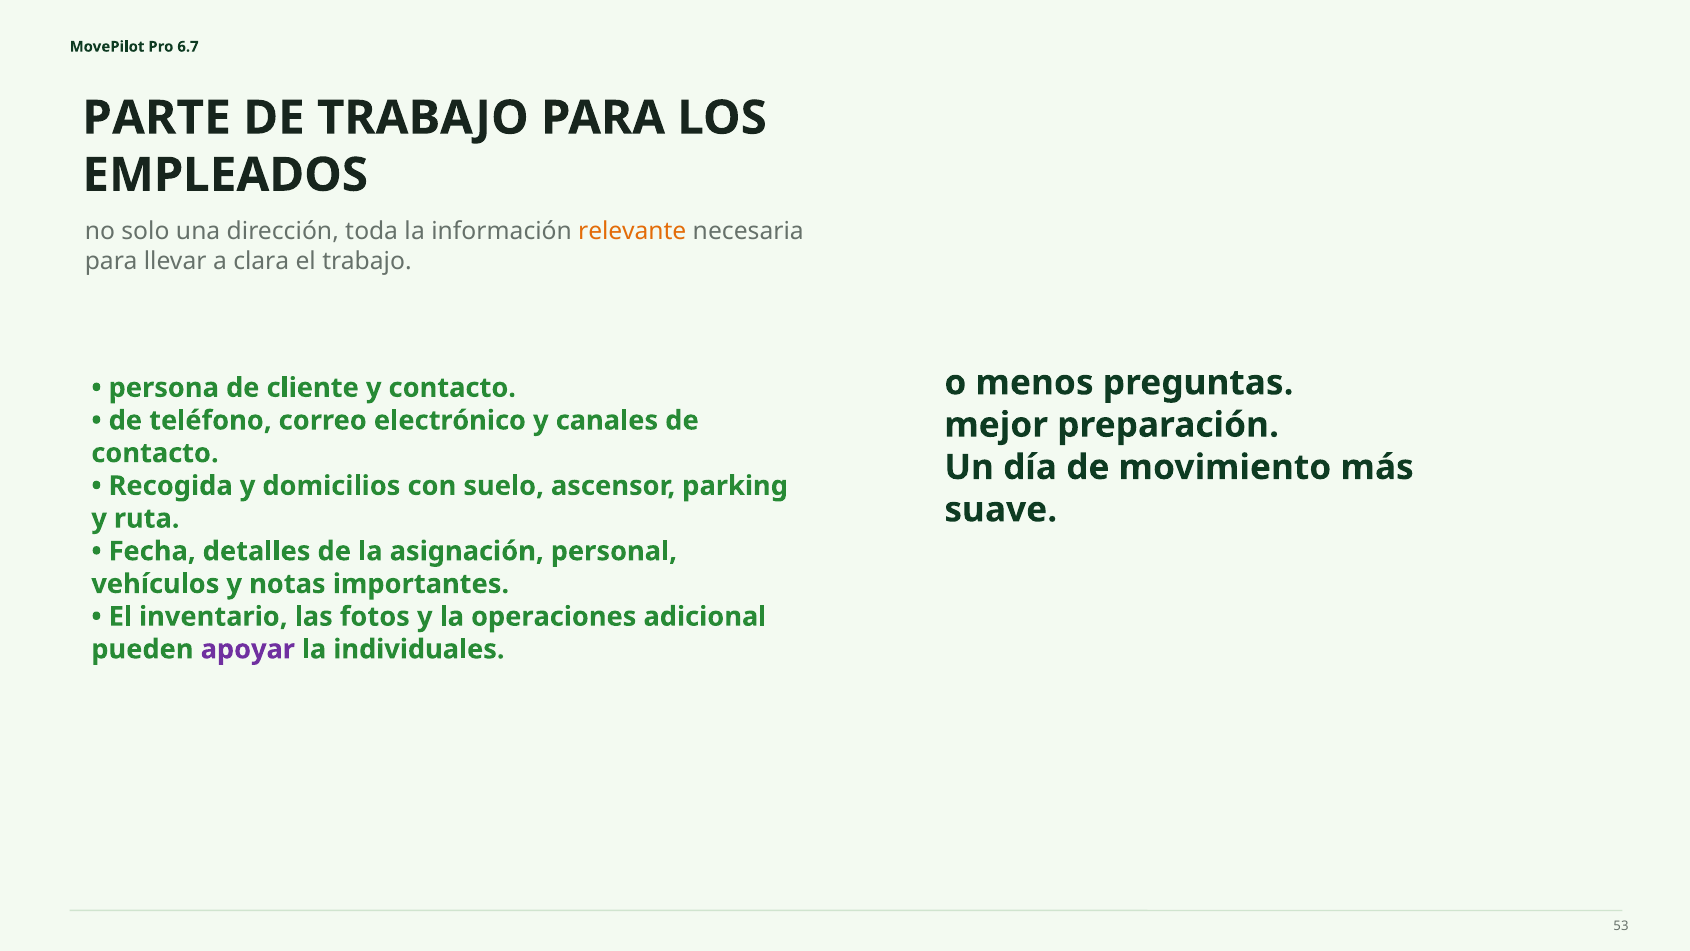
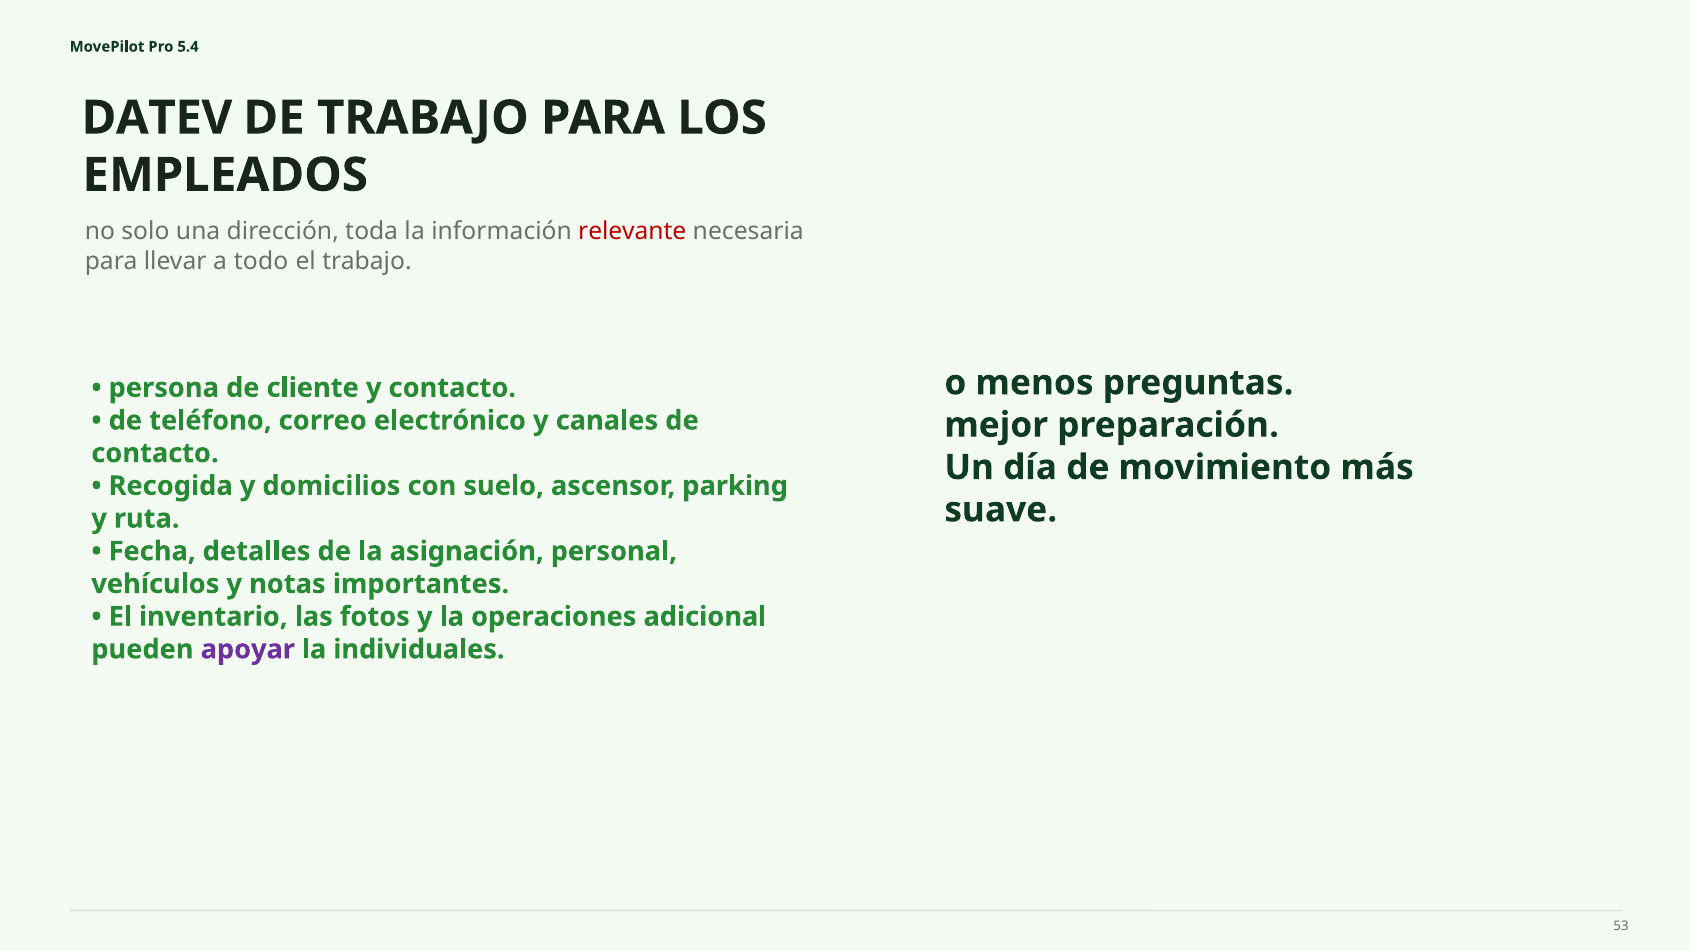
6.7: 6.7 -> 5.4 (188, 47)
PARTE: PARTE -> DATEV (157, 118)
relevante colour: orange -> red (632, 232)
clara: clara -> todo (261, 261)
